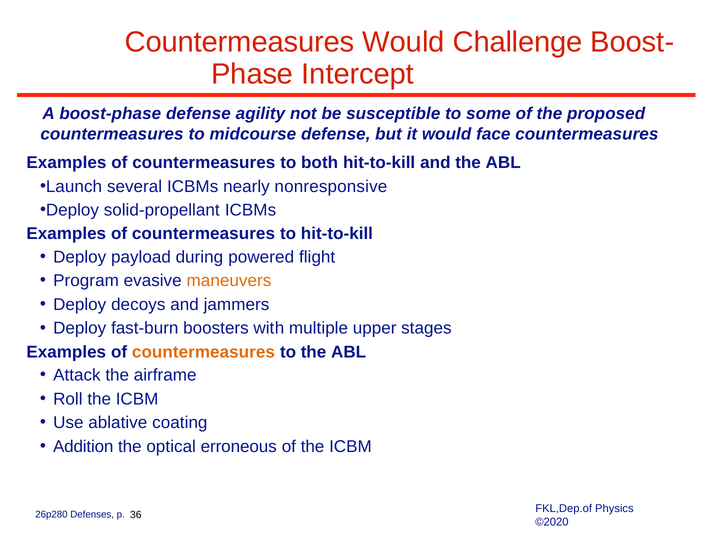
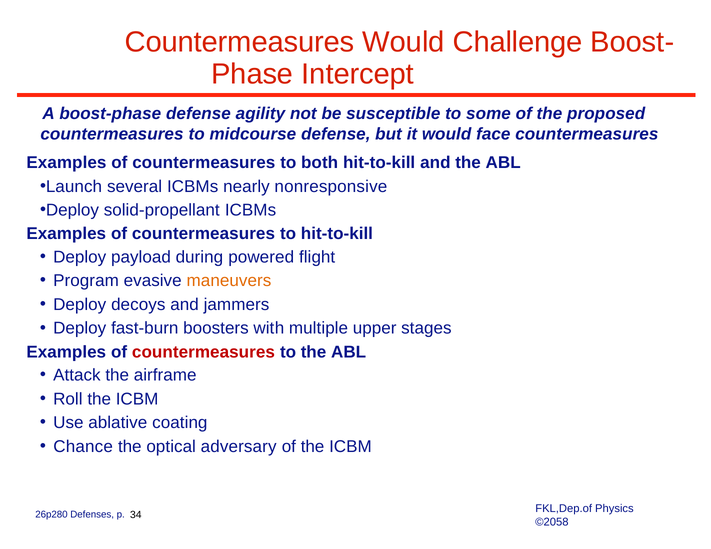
countermeasures colour: orange -> red (203, 352)
Addition: Addition -> Chance (83, 447)
erroneous: erroneous -> adversary (239, 447)
36: 36 -> 34 (136, 515)
©2020: ©2020 -> ©2058 (552, 522)
